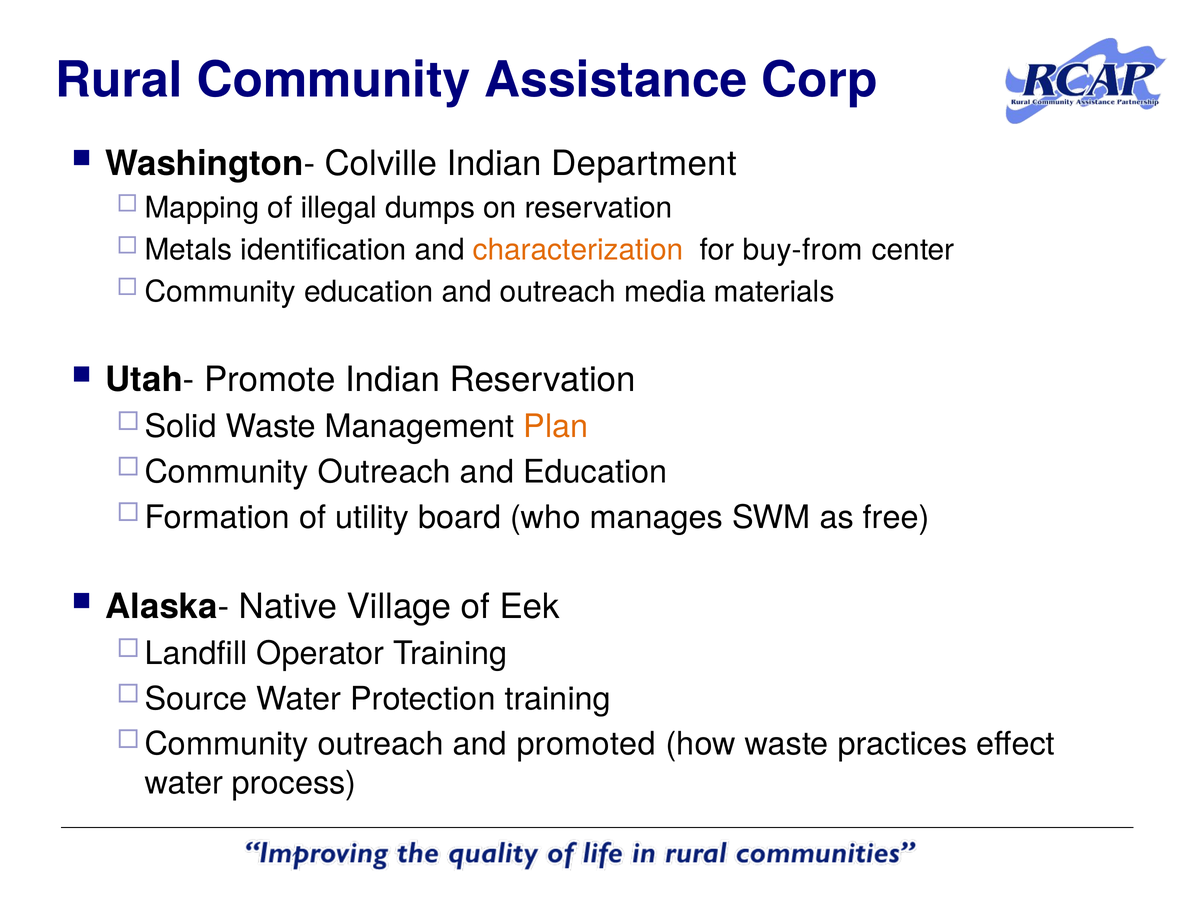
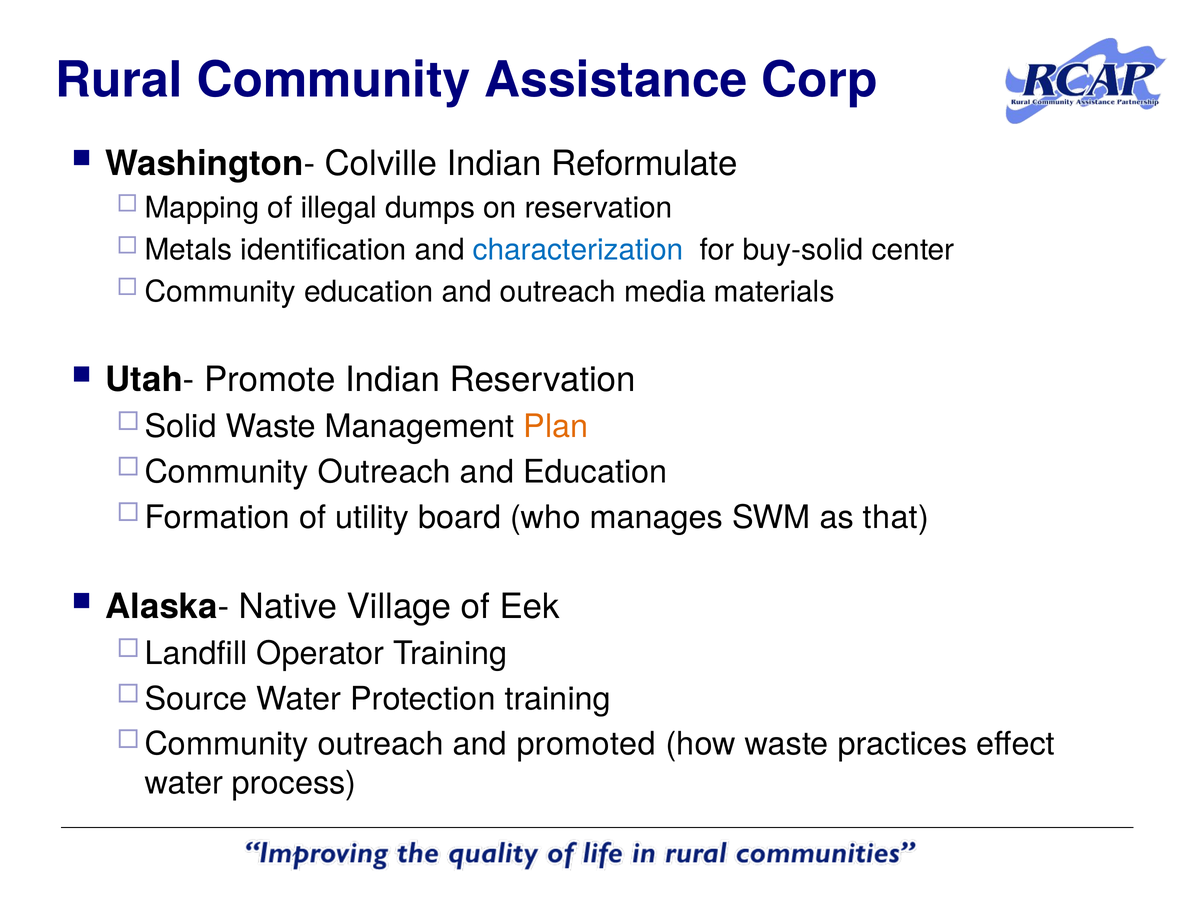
Department: Department -> Reformulate (644, 164)
characterization colour: orange -> blue (578, 250)
buy-from: buy-from -> buy-solid (803, 250)
free: free -> that (896, 517)
